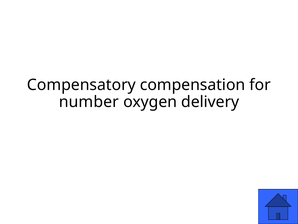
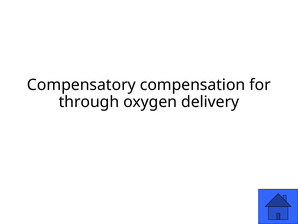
number: number -> through (89, 102)
